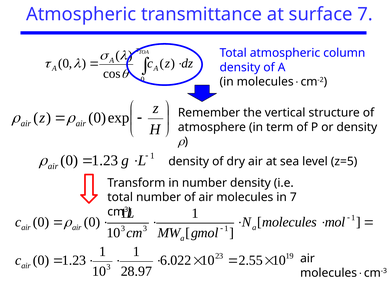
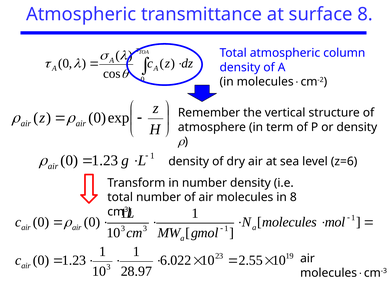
surface 7: 7 -> 8 (365, 14)
z=5: z=5 -> z=6 (344, 161)
in 7: 7 -> 8 (293, 197)
